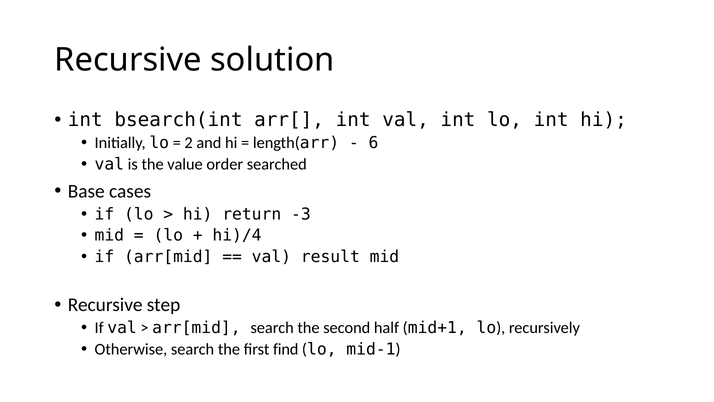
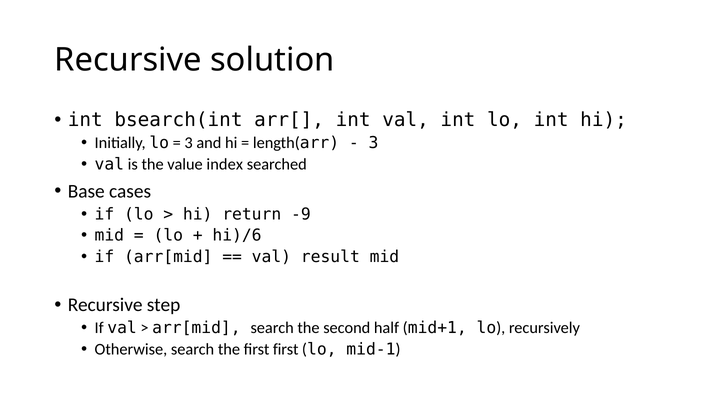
2: 2 -> 3 (189, 143)
6: 6 -> 3 (374, 143)
order: order -> index (225, 164)
-3: -3 -> -9 (301, 214)
hi)/4: hi)/4 -> hi)/6 (237, 235)
first find: find -> first (286, 349)
